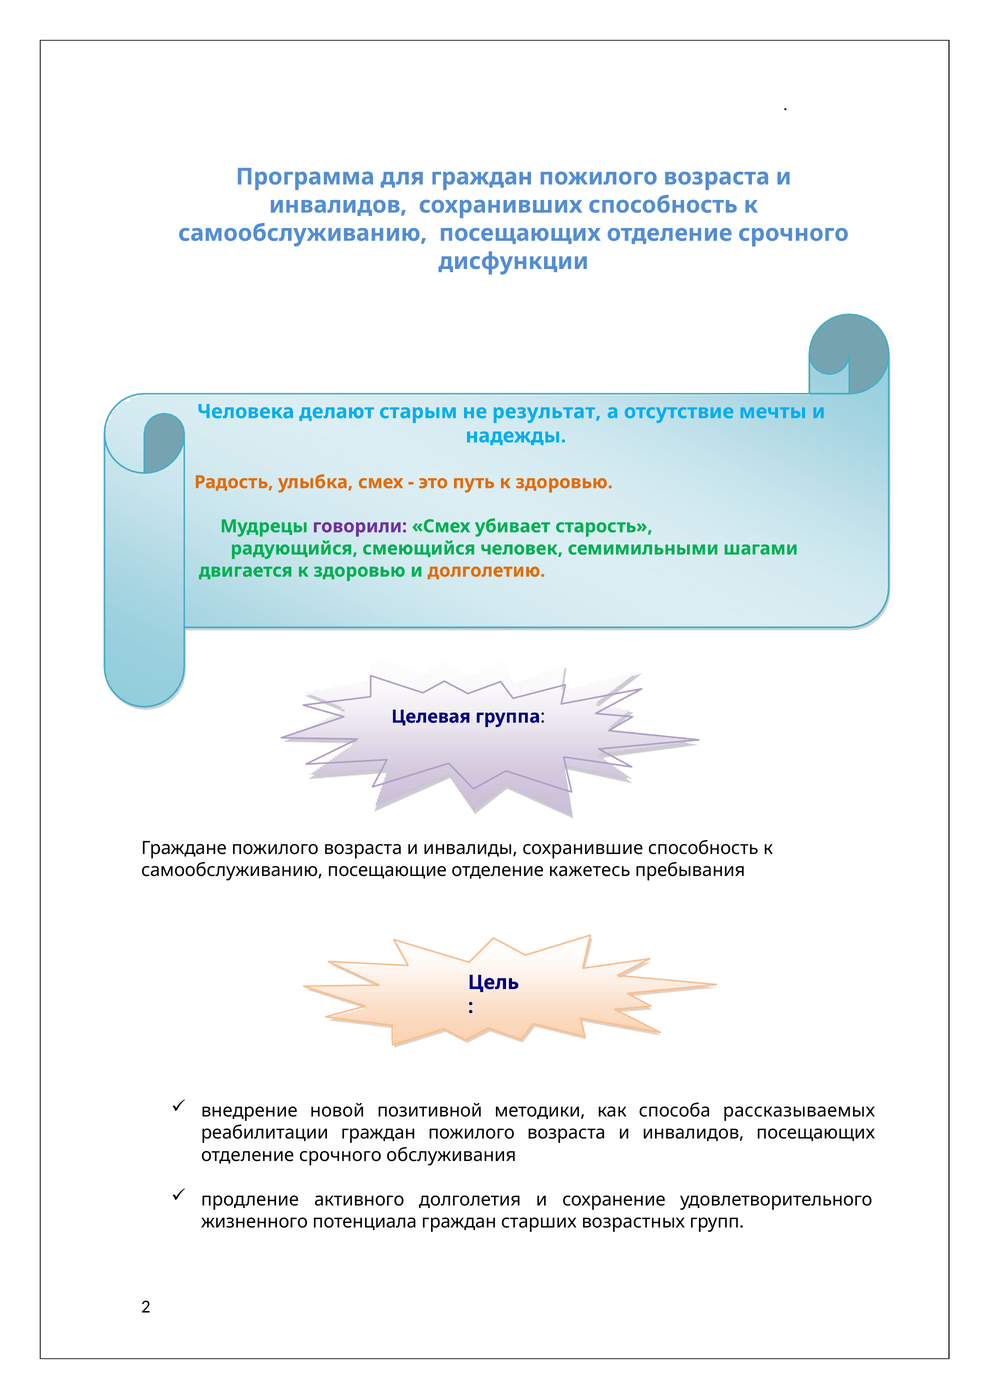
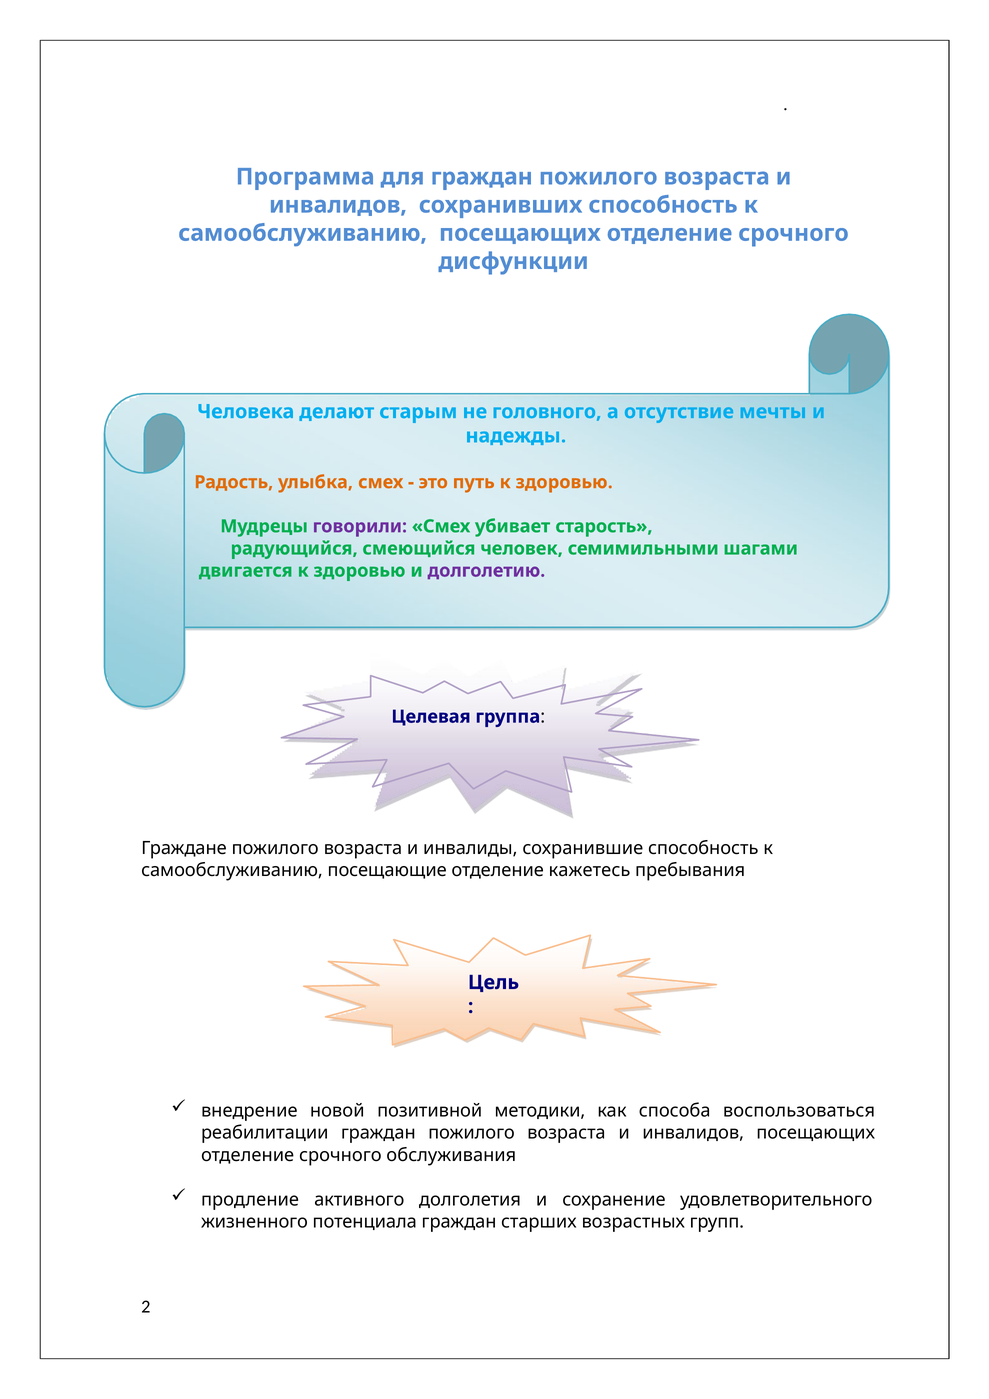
результат: результат -> головного (547, 412)
долголетию colour: orange -> purple (486, 571)
рассказываемых: рассказываемых -> воспользоваться (799, 1111)
